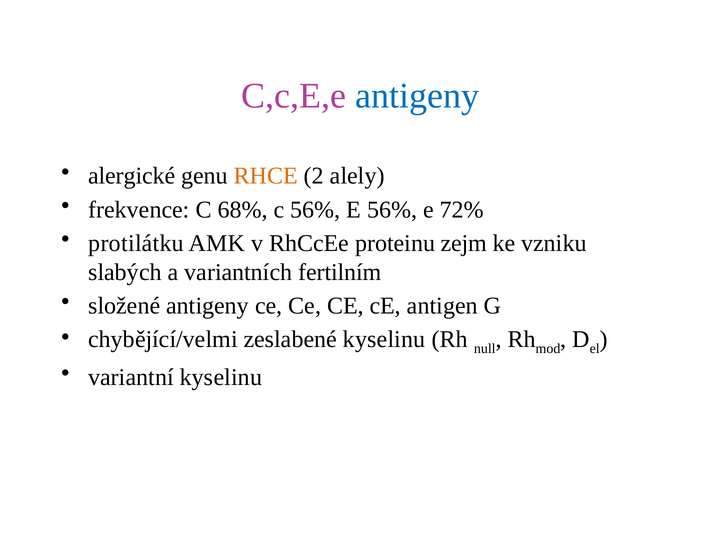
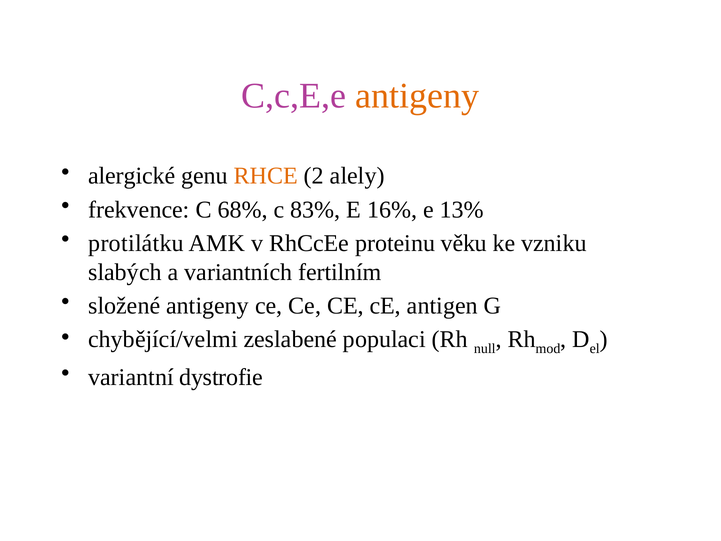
antigeny colour: blue -> orange (417, 96)
c 56%: 56% -> 83% (315, 210)
E 56%: 56% -> 16% (392, 210)
72%: 72% -> 13% (462, 210)
zejm: zejm -> věku (464, 243)
zeslabené kyselinu: kyselinu -> populaci (384, 339)
variantní kyselinu: kyselinu -> dystrofie (221, 377)
